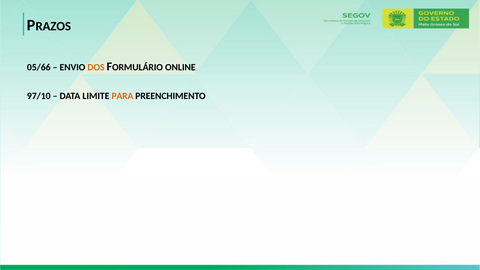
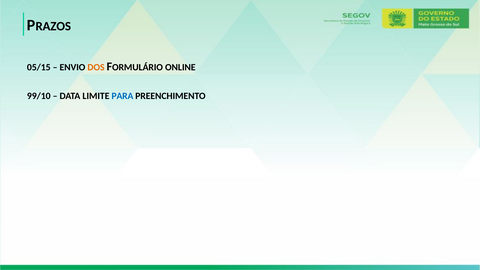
05/66: 05/66 -> 05/15 (39, 67)
97/10: 97/10 -> 99/10 (39, 96)
PARA colour: orange -> blue (122, 96)
